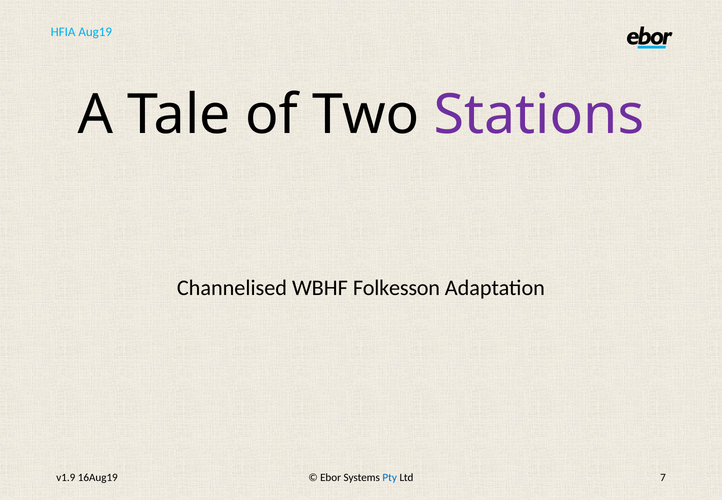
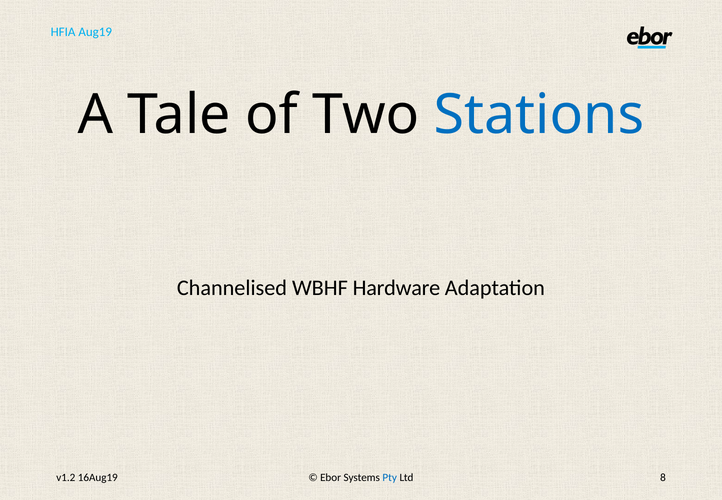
Stations colour: purple -> blue (539, 115)
Folkesson: Folkesson -> Hardware (396, 288)
v1.9: v1.9 -> v1.2 (66, 477)
7: 7 -> 8 (663, 477)
